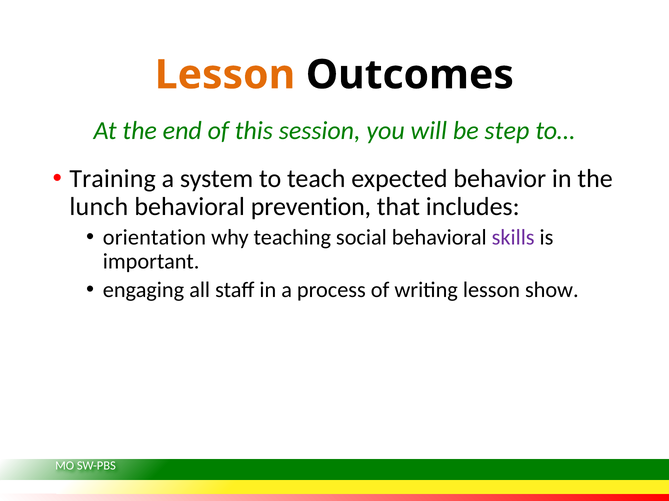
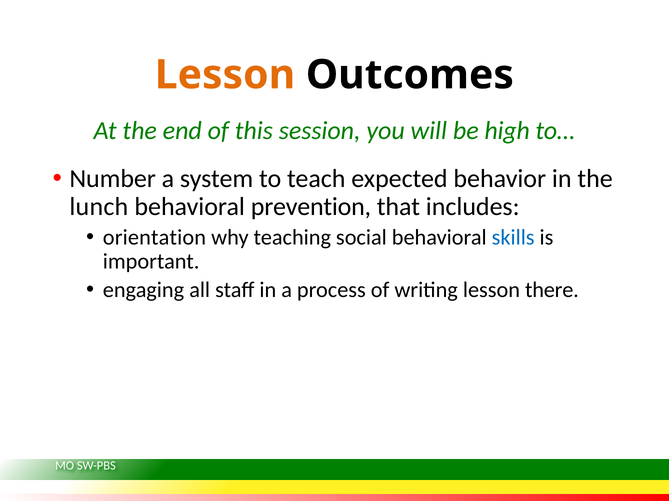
step: step -> high (507, 131)
Training: Training -> Number (113, 179)
skills colour: purple -> blue (513, 238)
show: show -> there (552, 290)
